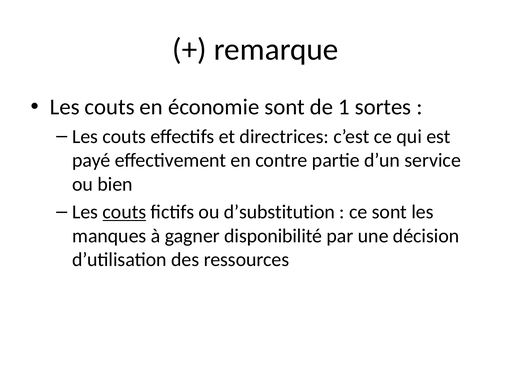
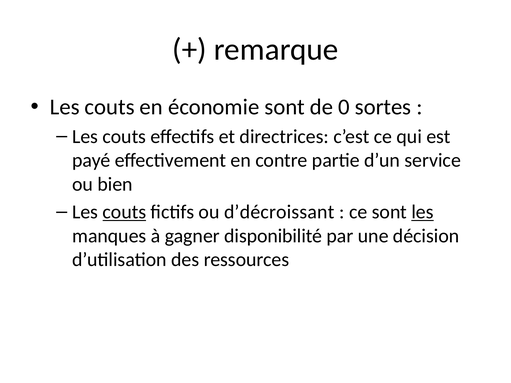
1: 1 -> 0 (344, 107)
d’substitution: d’substitution -> d’décroissant (279, 212)
les underline: none -> present (423, 212)
